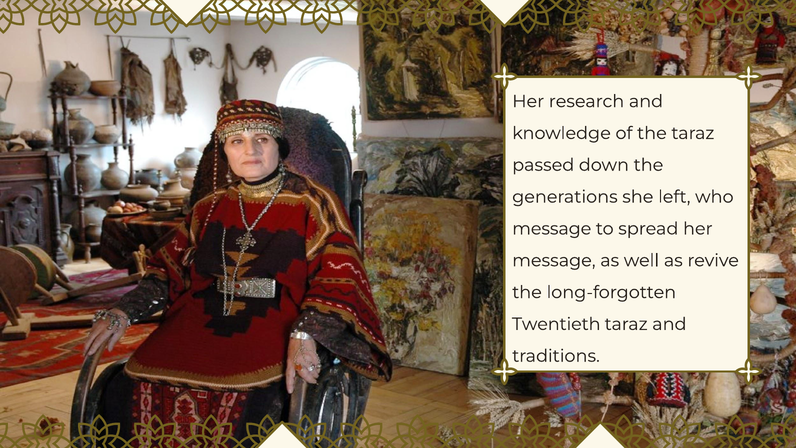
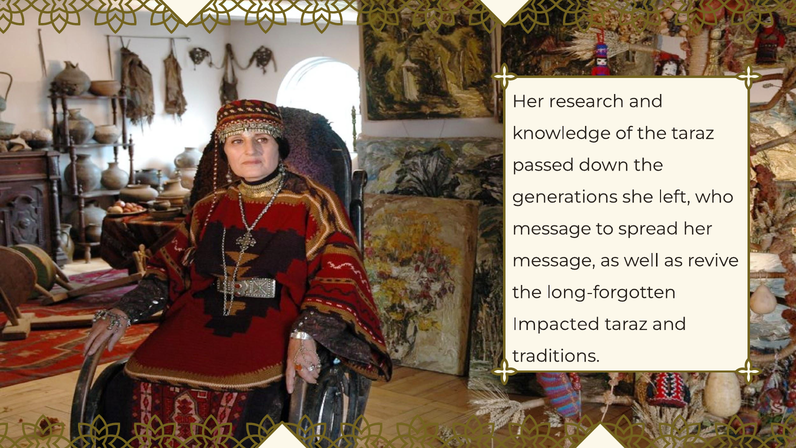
Twentieth: Twentieth -> Impacted (556, 324)
